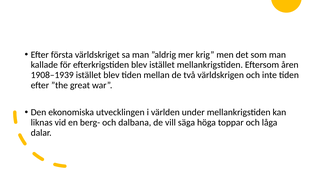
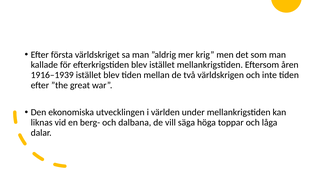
1908–1939: 1908–1939 -> 1916–1939 (52, 75)
